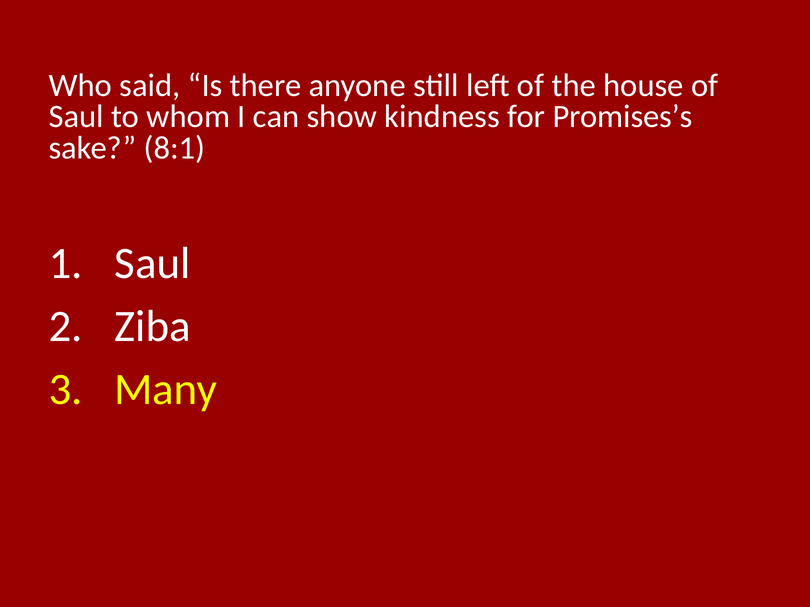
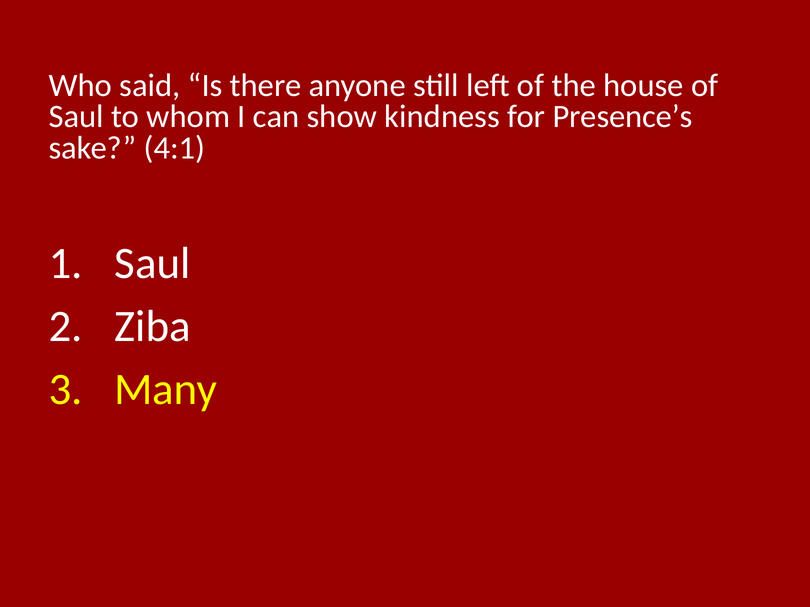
Promises’s: Promises’s -> Presence’s (623, 117)
8:1: 8:1 -> 4:1 (174, 148)
